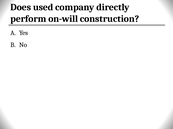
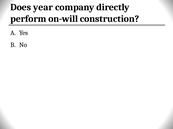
used: used -> year (43, 7)
